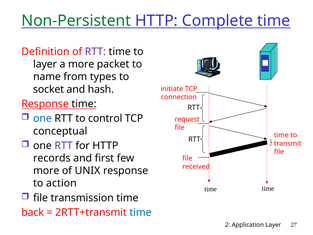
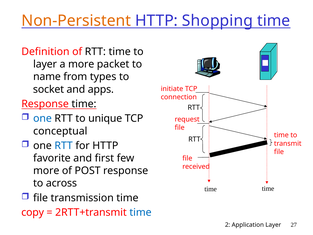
Non-Persistent colour: green -> orange (76, 21)
Complete: Complete -> Shopping (217, 21)
RTT colour: purple -> black (95, 52)
hash: hash -> apps (101, 89)
control: control -> unique (105, 118)
RTT colour: purple -> blue (64, 146)
records: records -> favorite (52, 158)
UNIX: UNIX -> POST (88, 171)
action: action -> across (61, 183)
back: back -> copy (33, 212)
